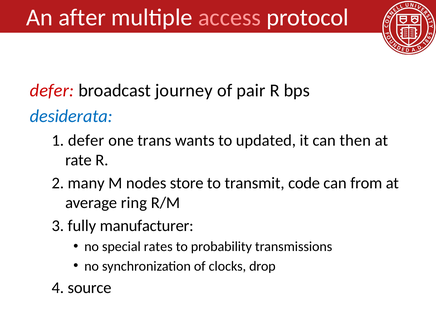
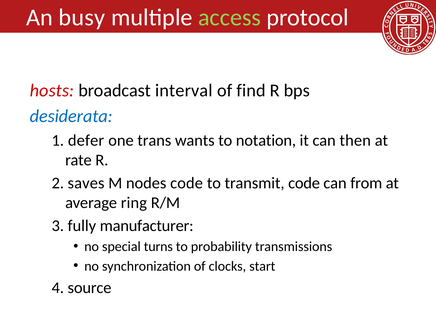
after: after -> busy (82, 18)
access colour: pink -> light green (229, 18)
defer: defer -> hosts (52, 91)
journey: journey -> interval (184, 91)
pair: pair -> find (251, 91)
updated: updated -> notation (266, 140)
many: many -> saves (86, 183)
nodes store: store -> code (187, 183)
rates: rates -> turns (158, 247)
drop: drop -> start (262, 266)
